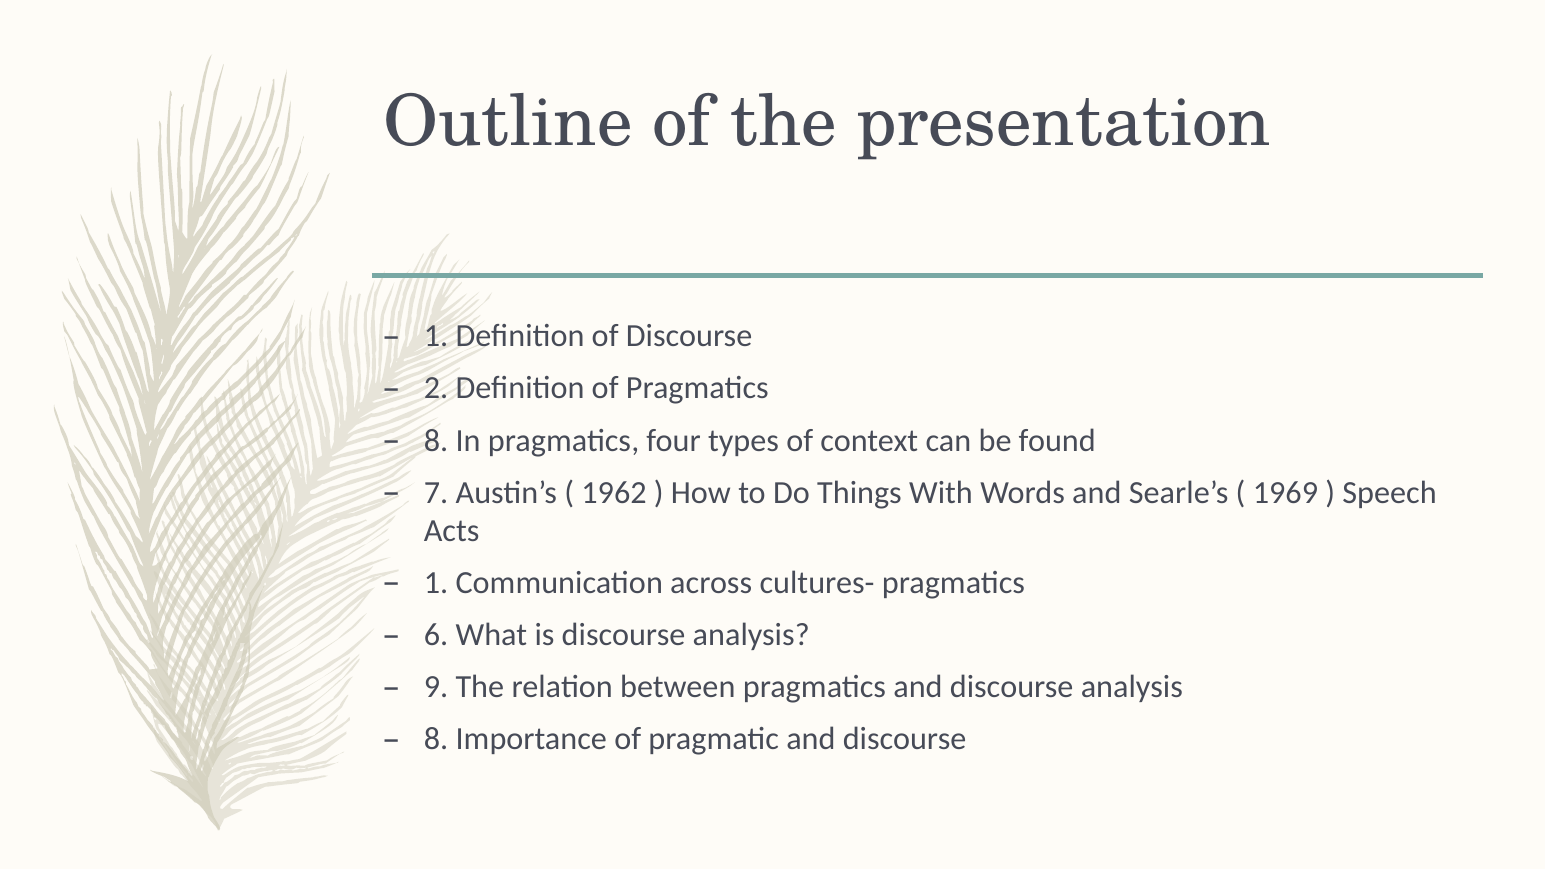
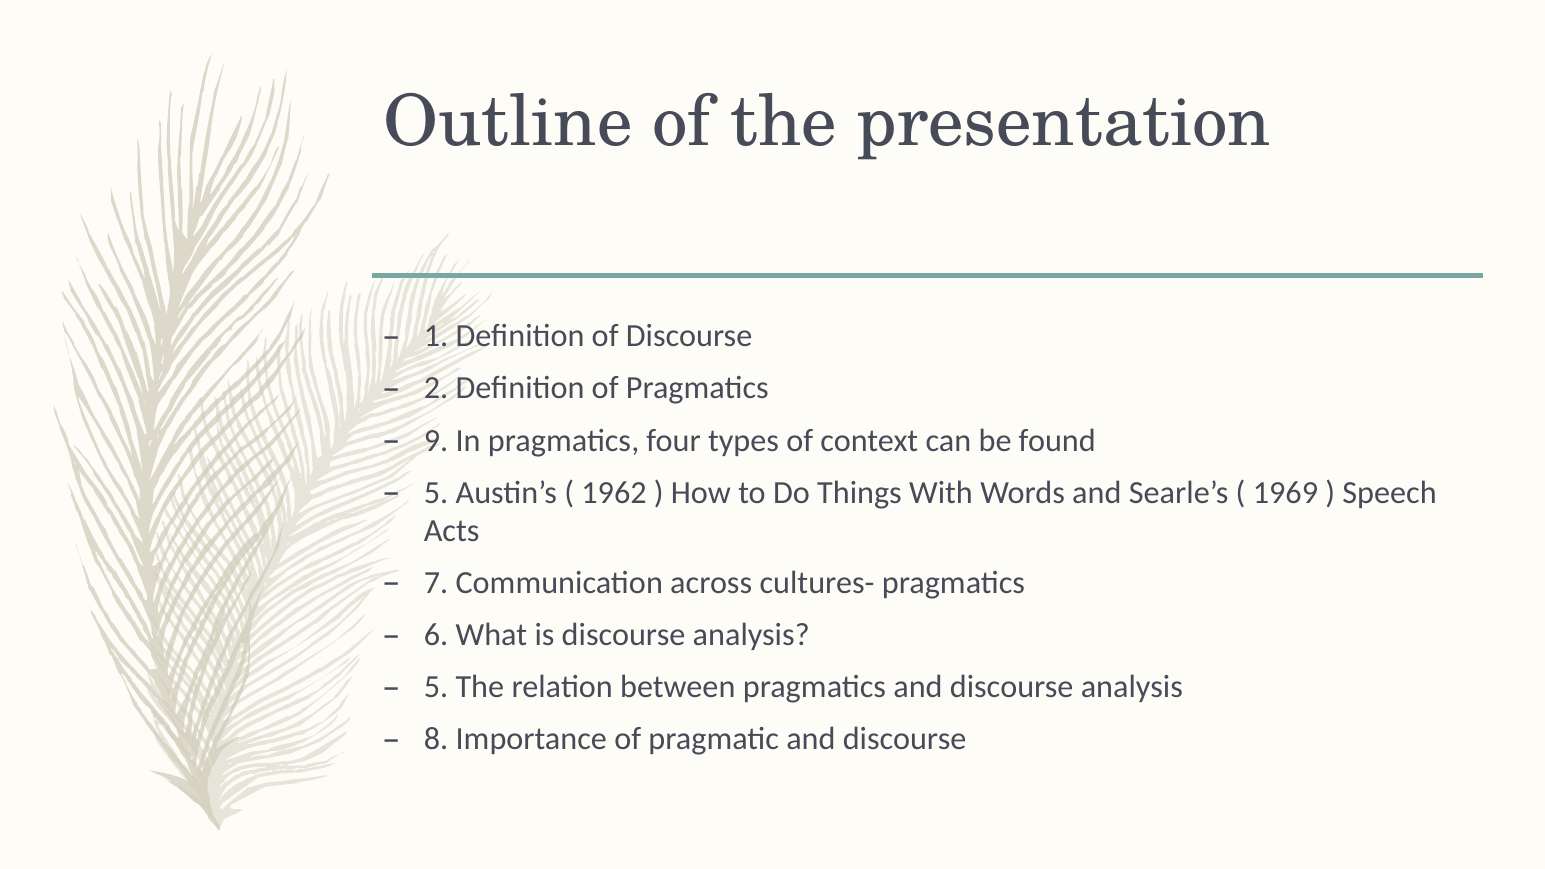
8: 8 -> 9 (436, 440)
7: 7 -> 5 (436, 492)
1: 1 -> 7 (436, 583)
9: 9 -> 5 (436, 687)
